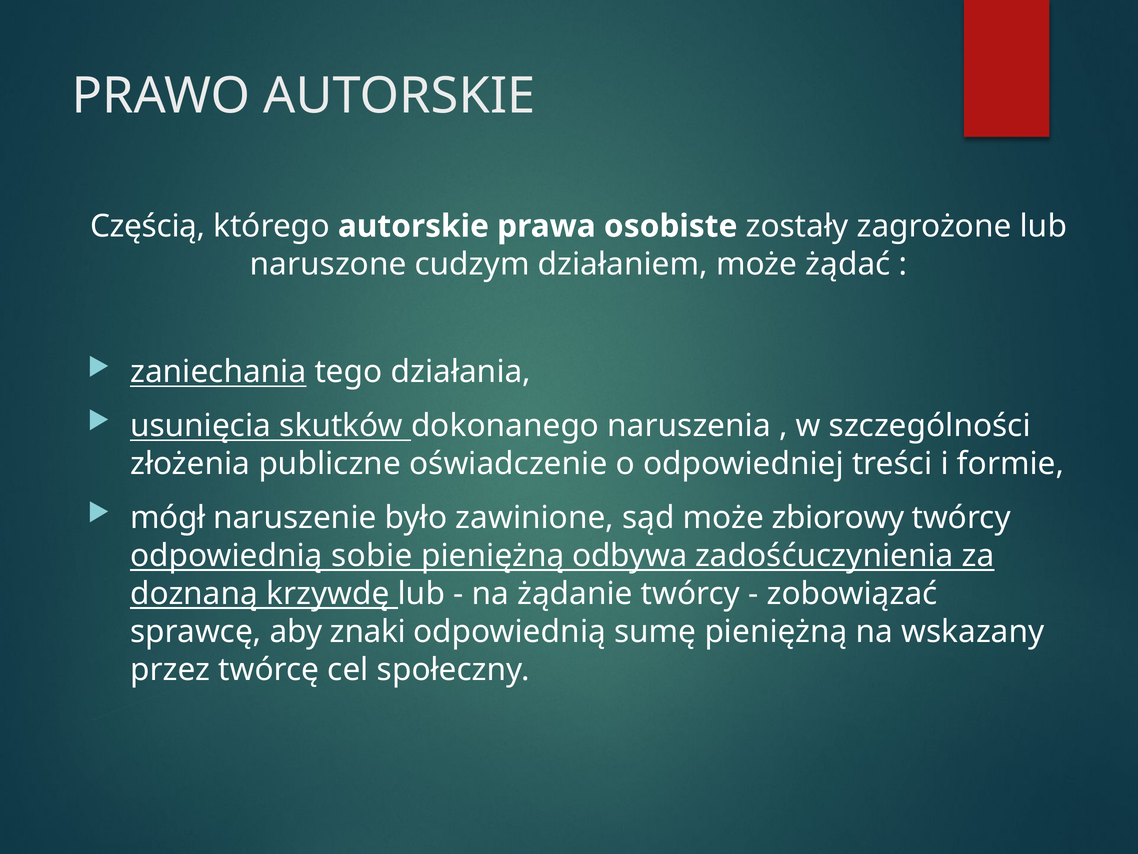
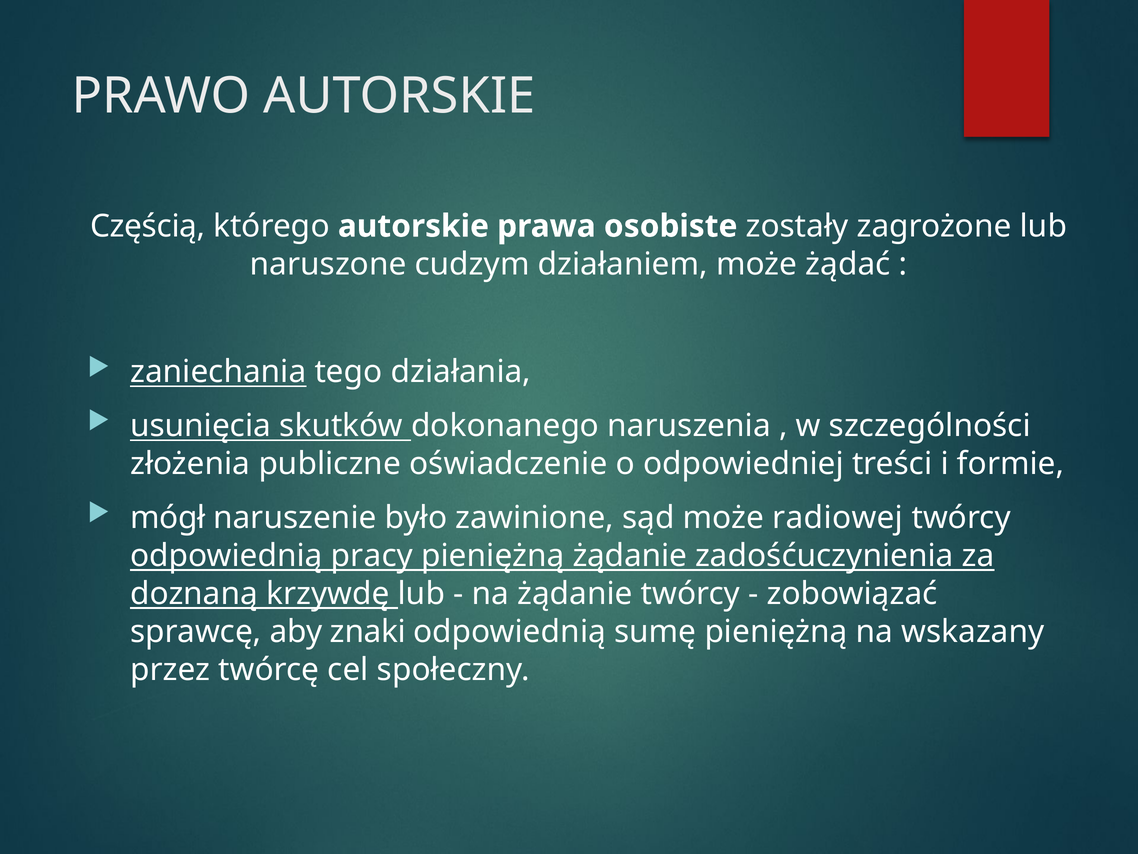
zbiorowy: zbiorowy -> radiowej (838, 517)
sobie: sobie -> pracy (372, 555)
pieniężną odbywa: odbywa -> żądanie (630, 555)
